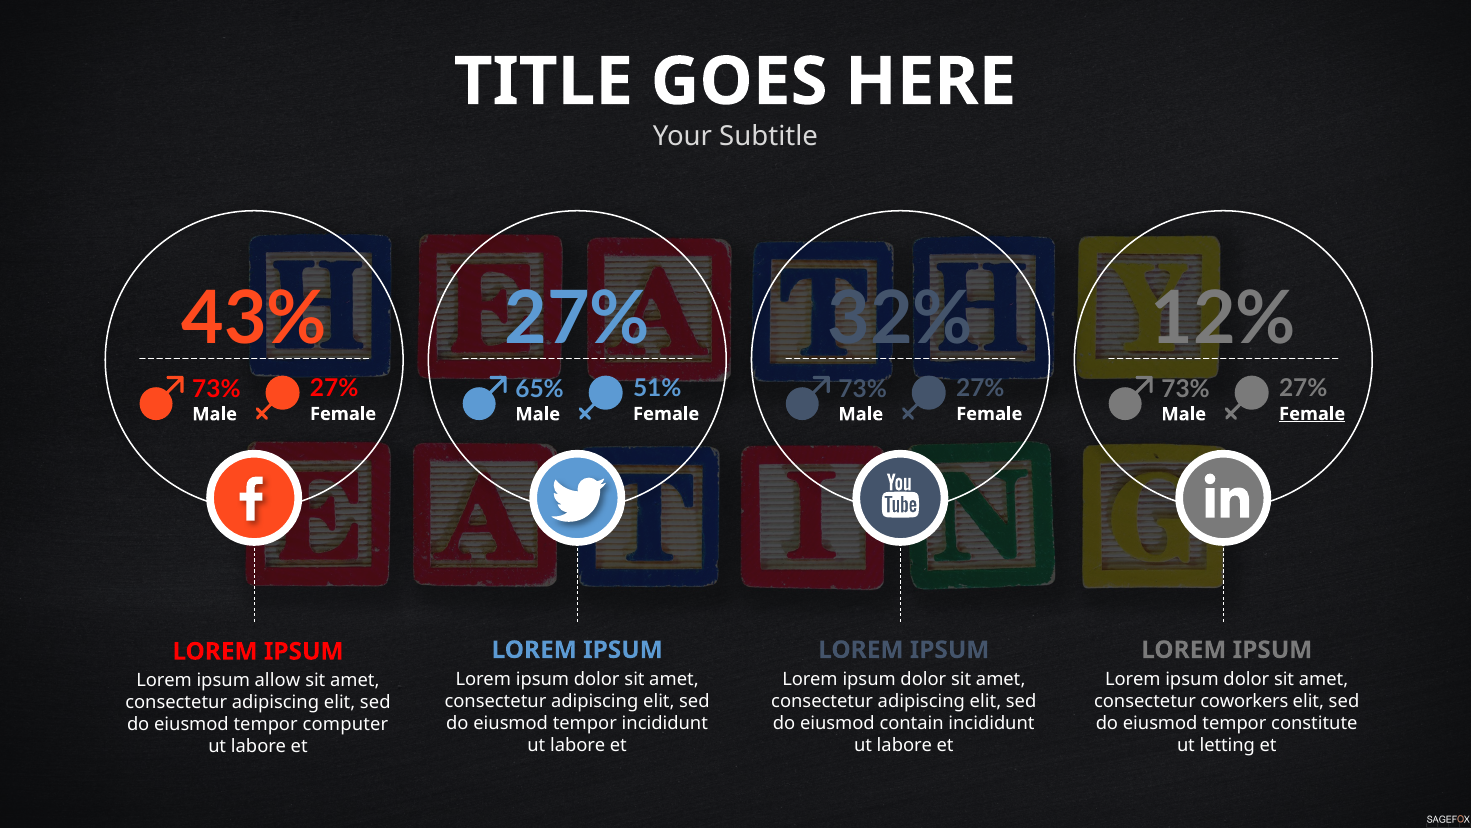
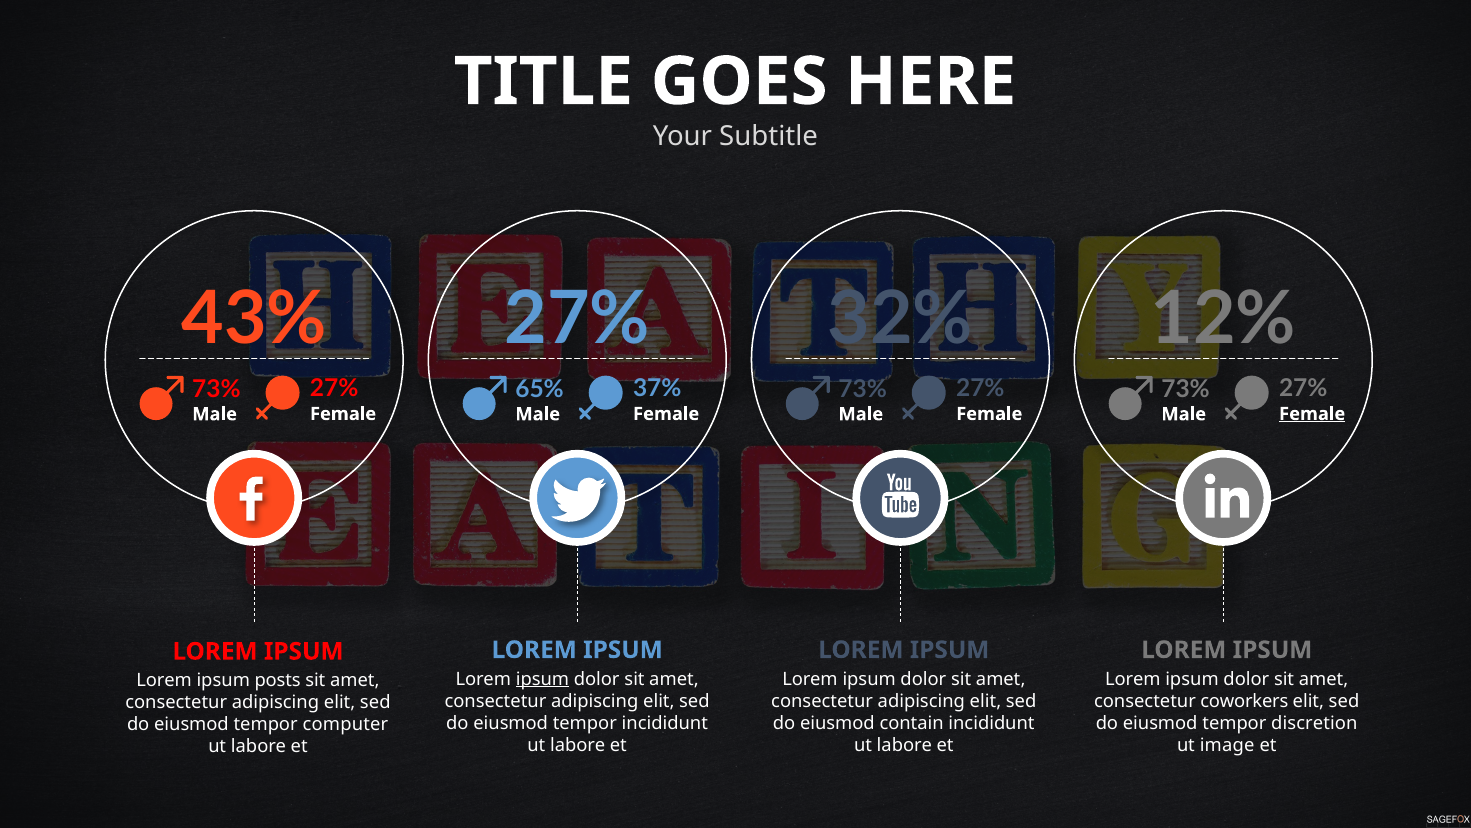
51%: 51% -> 37% (657, 388)
ipsum underline: none -> present (542, 678)
allow: allow -> posts (278, 680)
constitute: constitute -> discretion (1314, 723)
letting: letting -> image (1227, 745)
